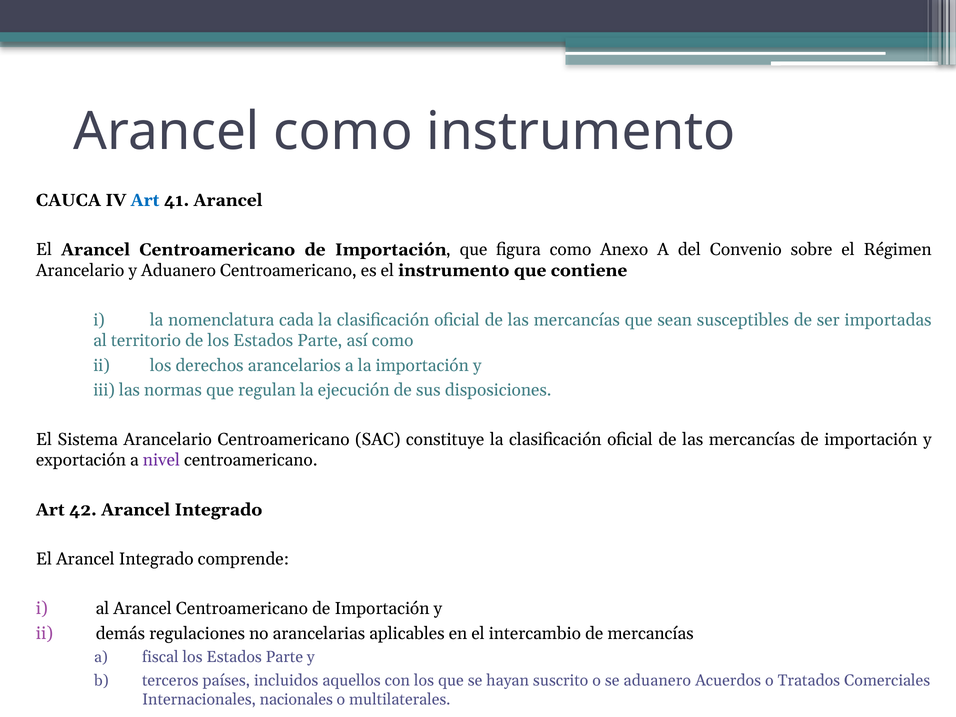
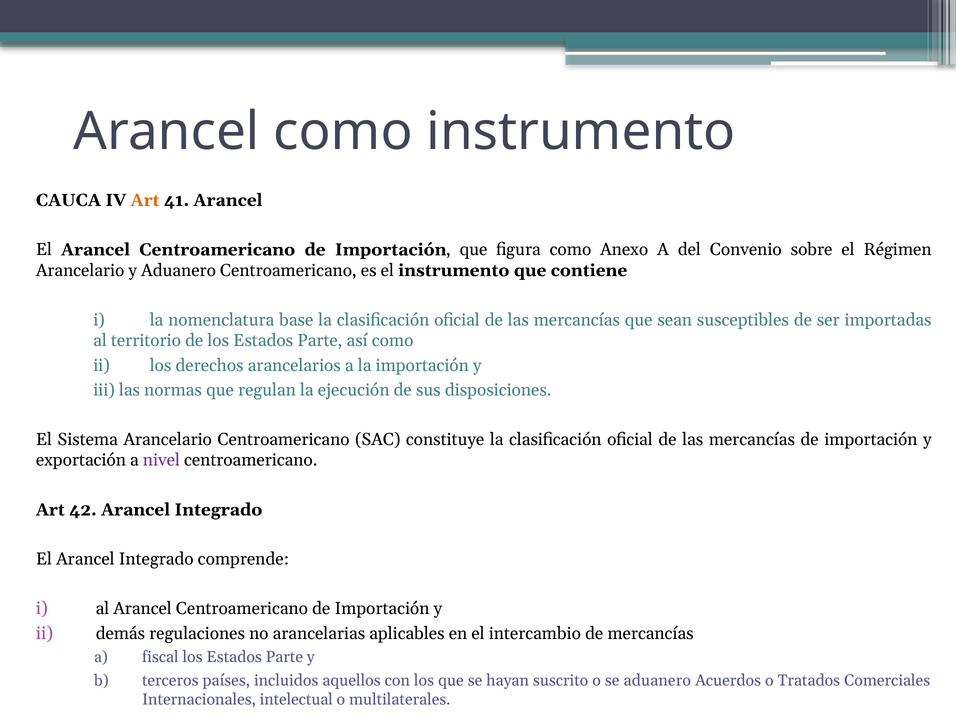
Art colour: blue -> orange (145, 200)
cada: cada -> base (296, 320)
nacionales: nacionales -> intelectual (296, 699)
